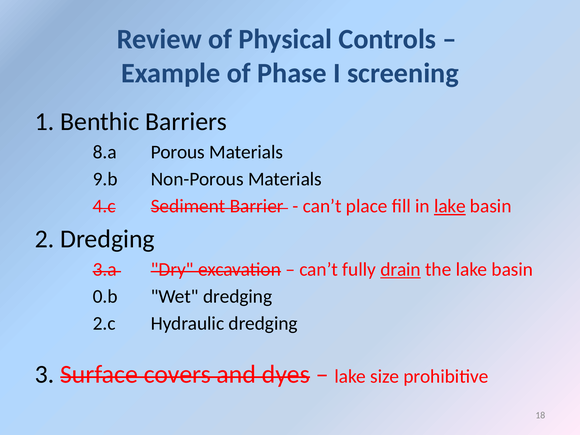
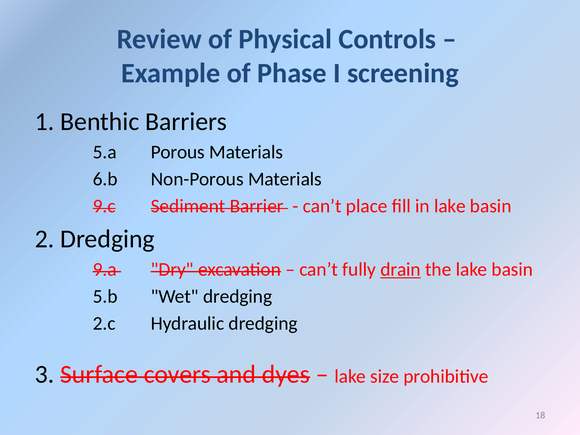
8.a: 8.a -> 5.a (105, 152)
9.b: 9.b -> 6.b (105, 179)
4.c: 4.c -> 9.c (104, 206)
lake underline: present -> none (450, 206)
3.a: 3.a -> 9.a (105, 269)
0.b: 0.b -> 5.b (105, 296)
